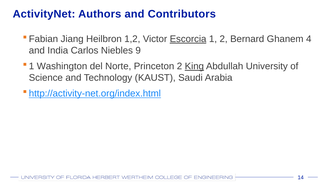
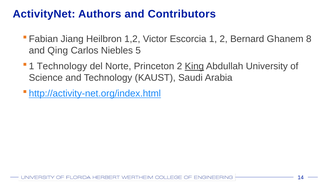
Escorcia underline: present -> none (188, 39)
4: 4 -> 8 (309, 39)
India: India -> Qing (58, 51)
9: 9 -> 5 (138, 51)
Washington: Washington -> Technology (62, 66)
